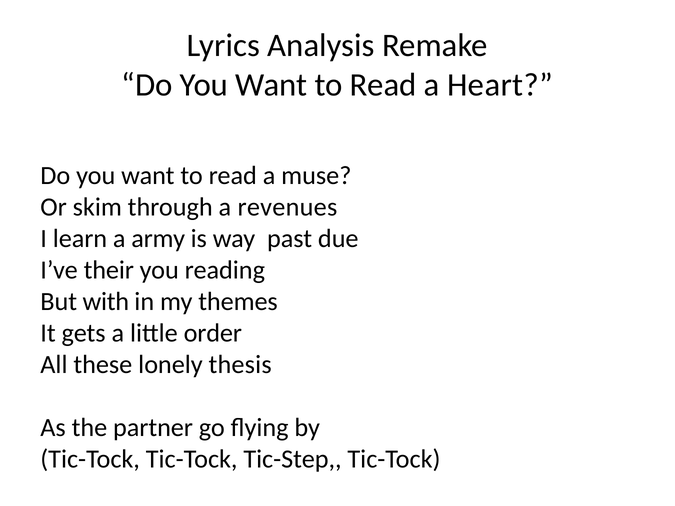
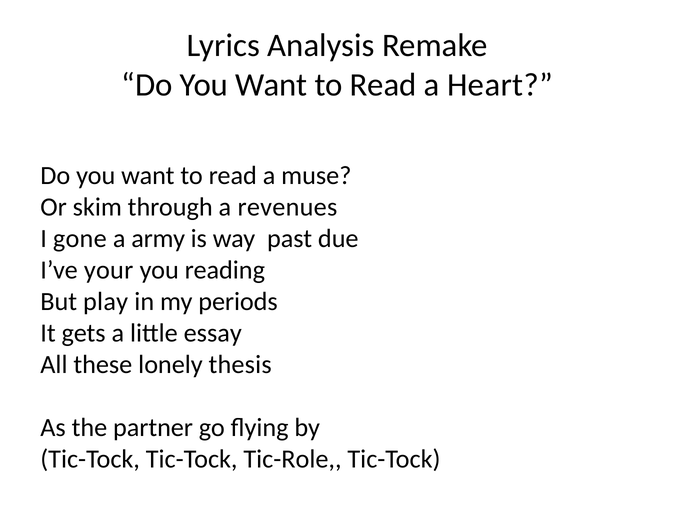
learn: learn -> gone (80, 239)
their: their -> your (109, 270)
with: with -> play (106, 302)
themes: themes -> periods (238, 302)
order: order -> essay (213, 333)
Tic-Step: Tic-Step -> Tic-Role (292, 459)
